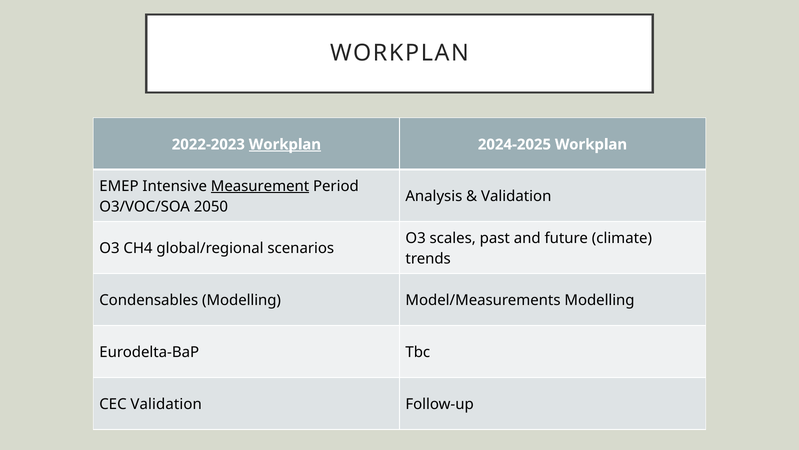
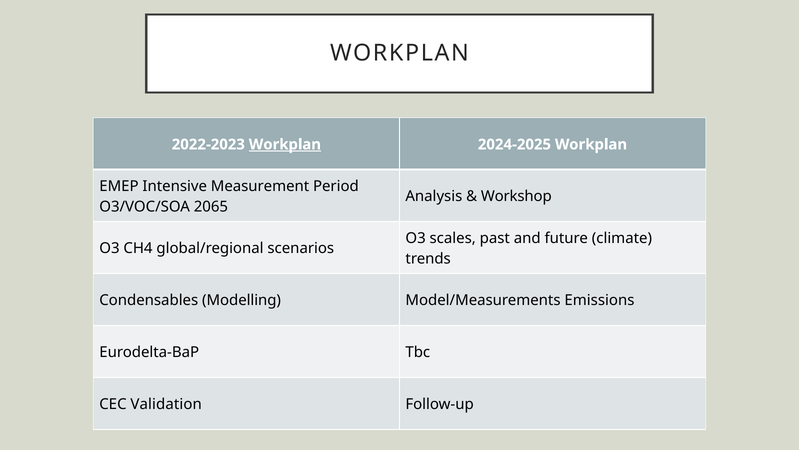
Measurement underline: present -> none (260, 186)
Validation: Validation -> Workshop (516, 196)
2050: 2050 -> 2065 (211, 206)
Model/Measurements Modelling: Modelling -> Emissions (599, 300)
